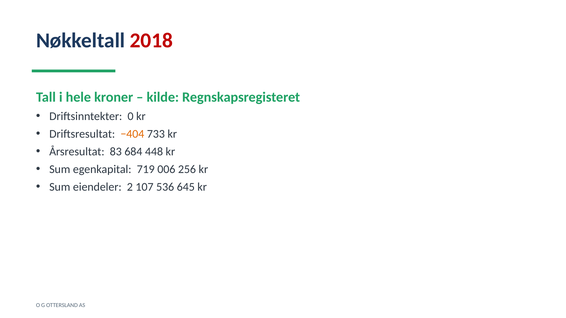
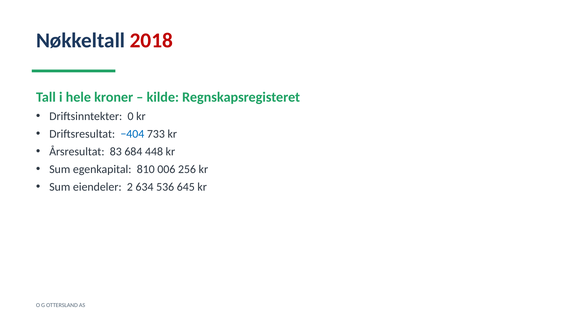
−404 colour: orange -> blue (132, 134)
719: 719 -> 810 (146, 169)
107: 107 -> 634 (145, 187)
